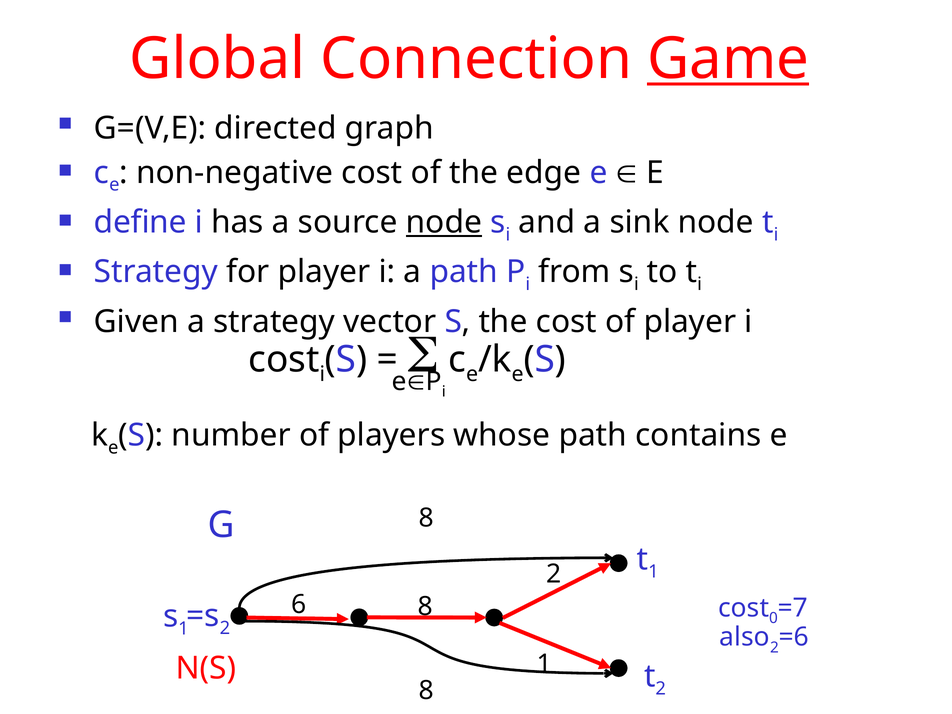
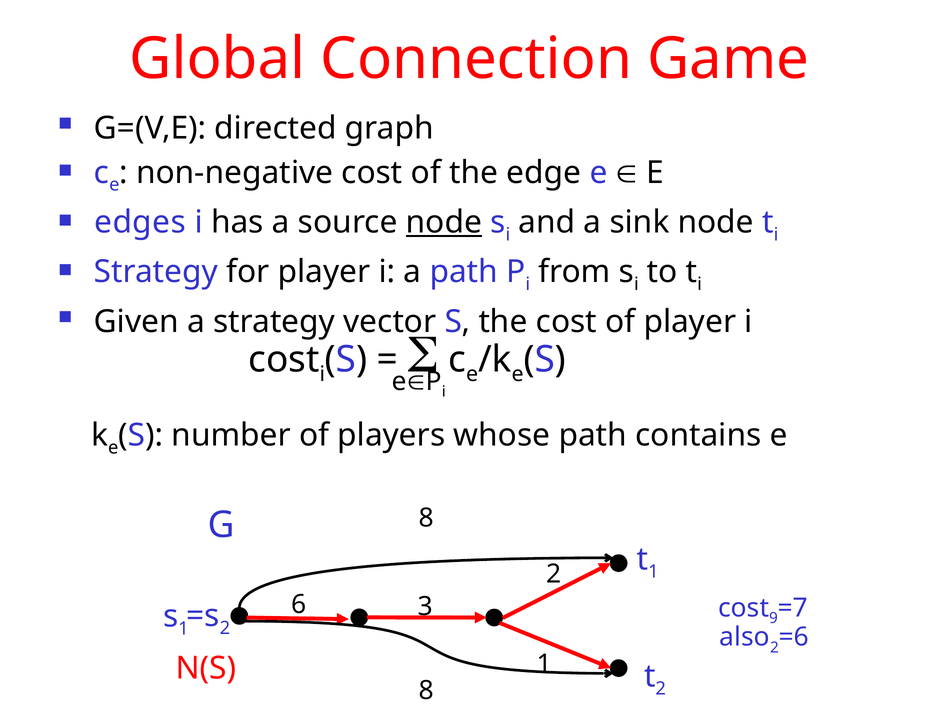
Game underline: present -> none (728, 59)
define: define -> edges (140, 222)
6 8: 8 -> 3 (425, 606)
0: 0 -> 9 (773, 618)
